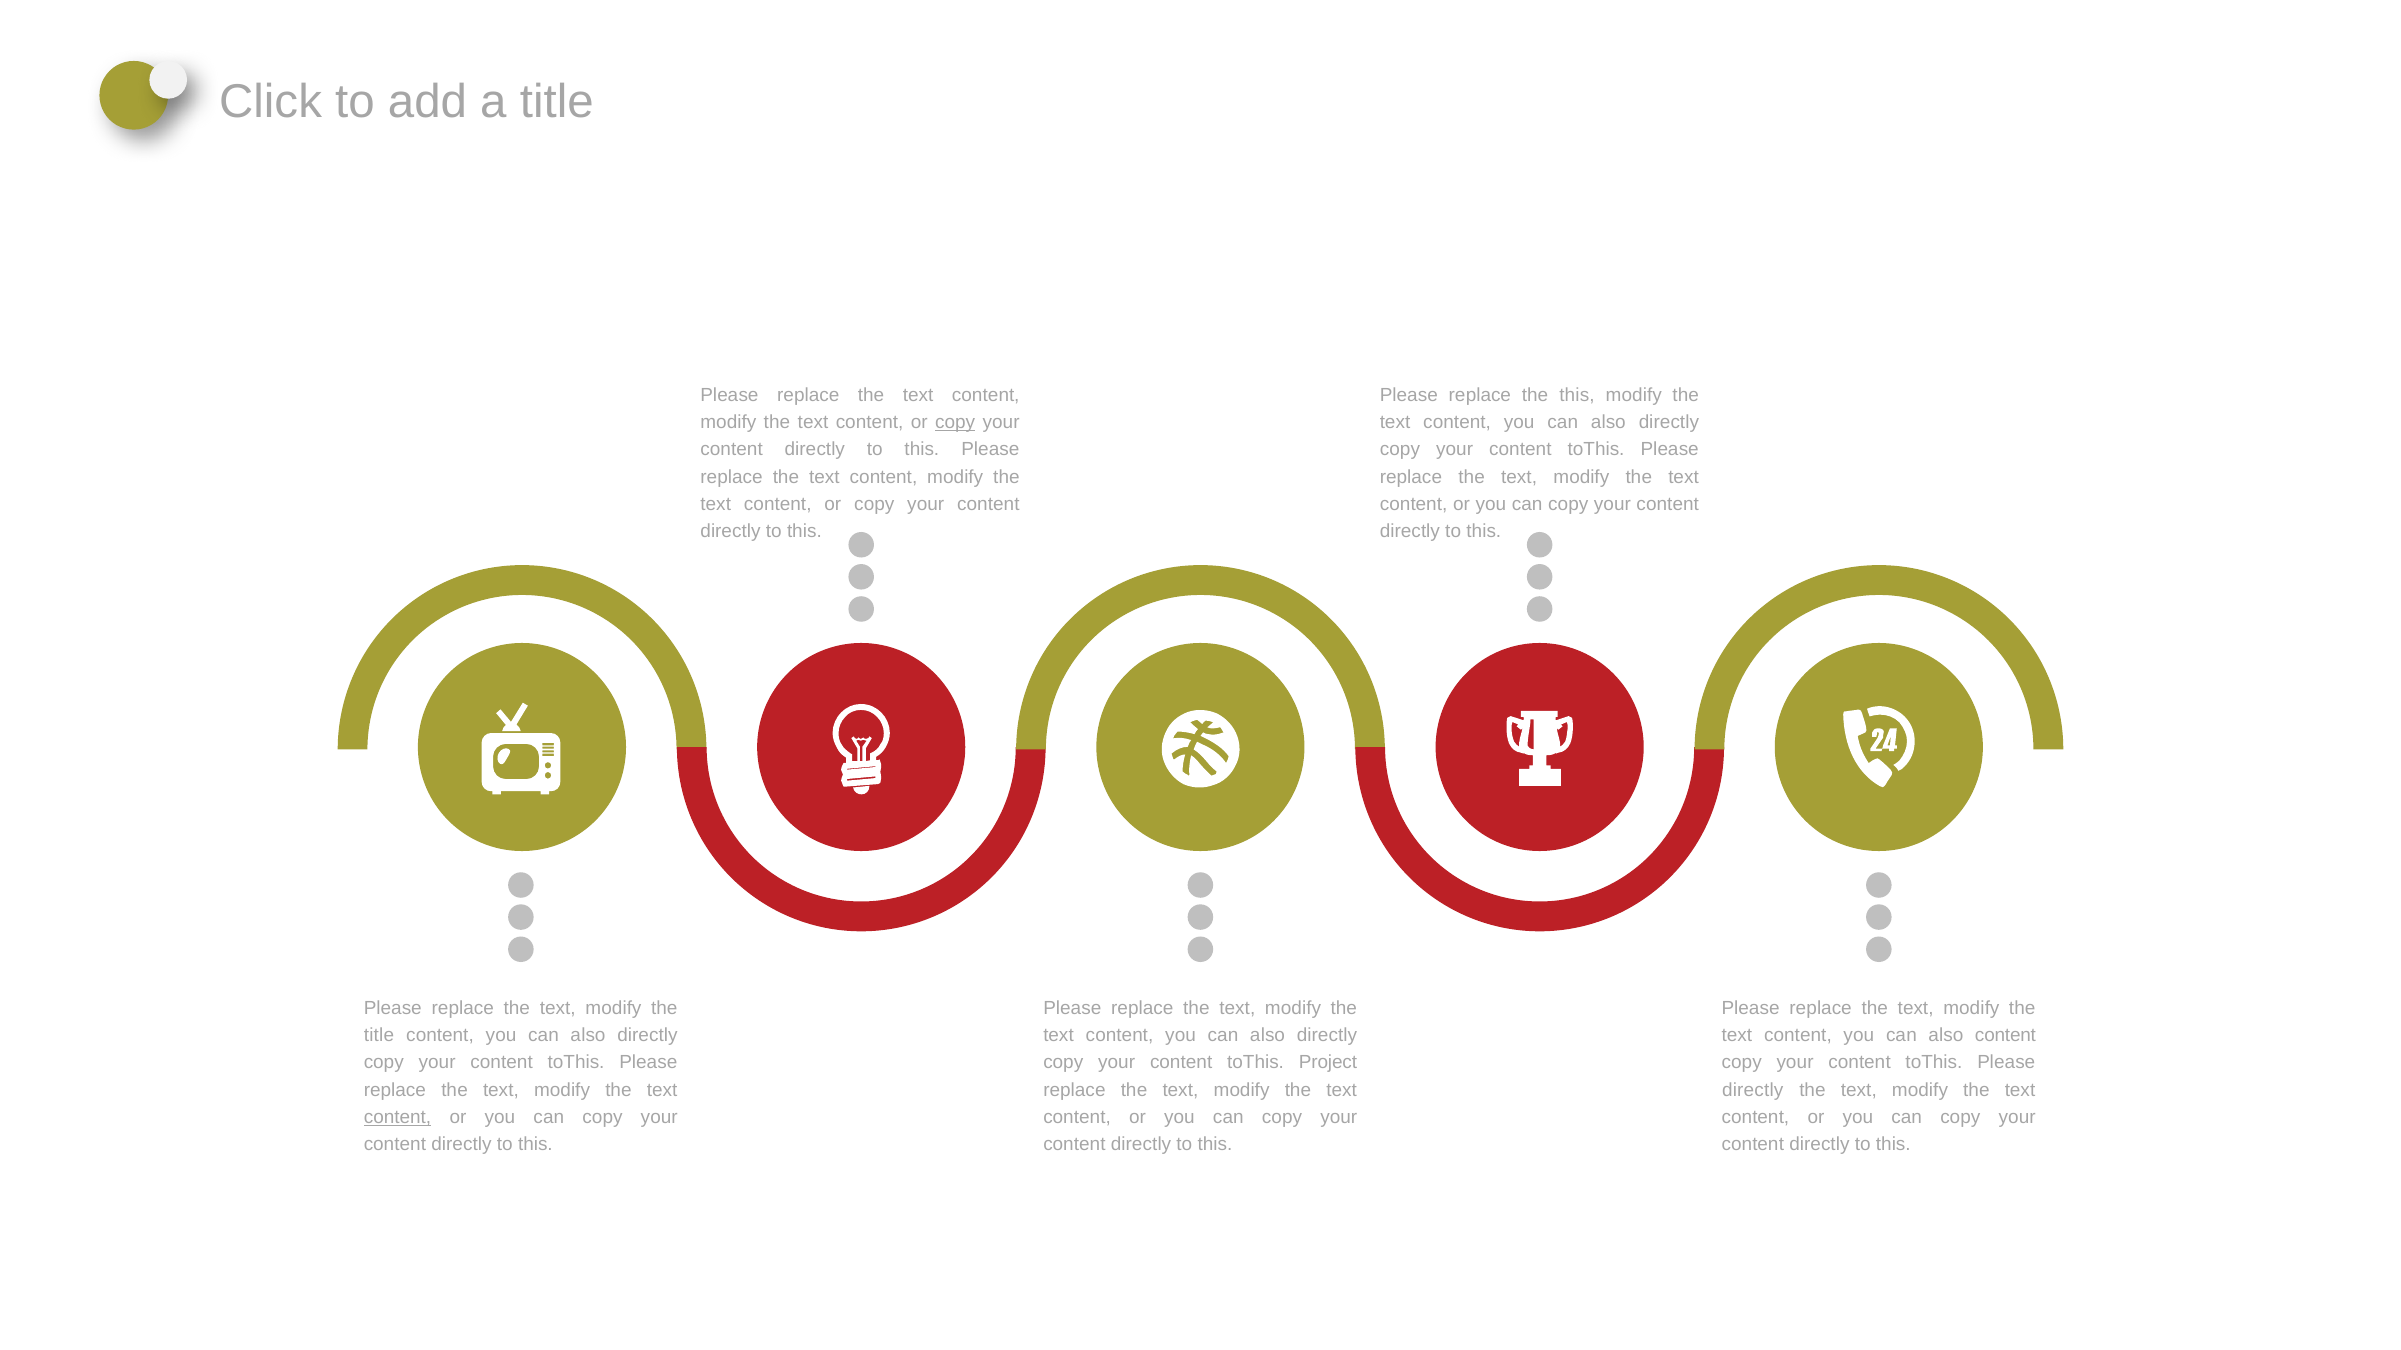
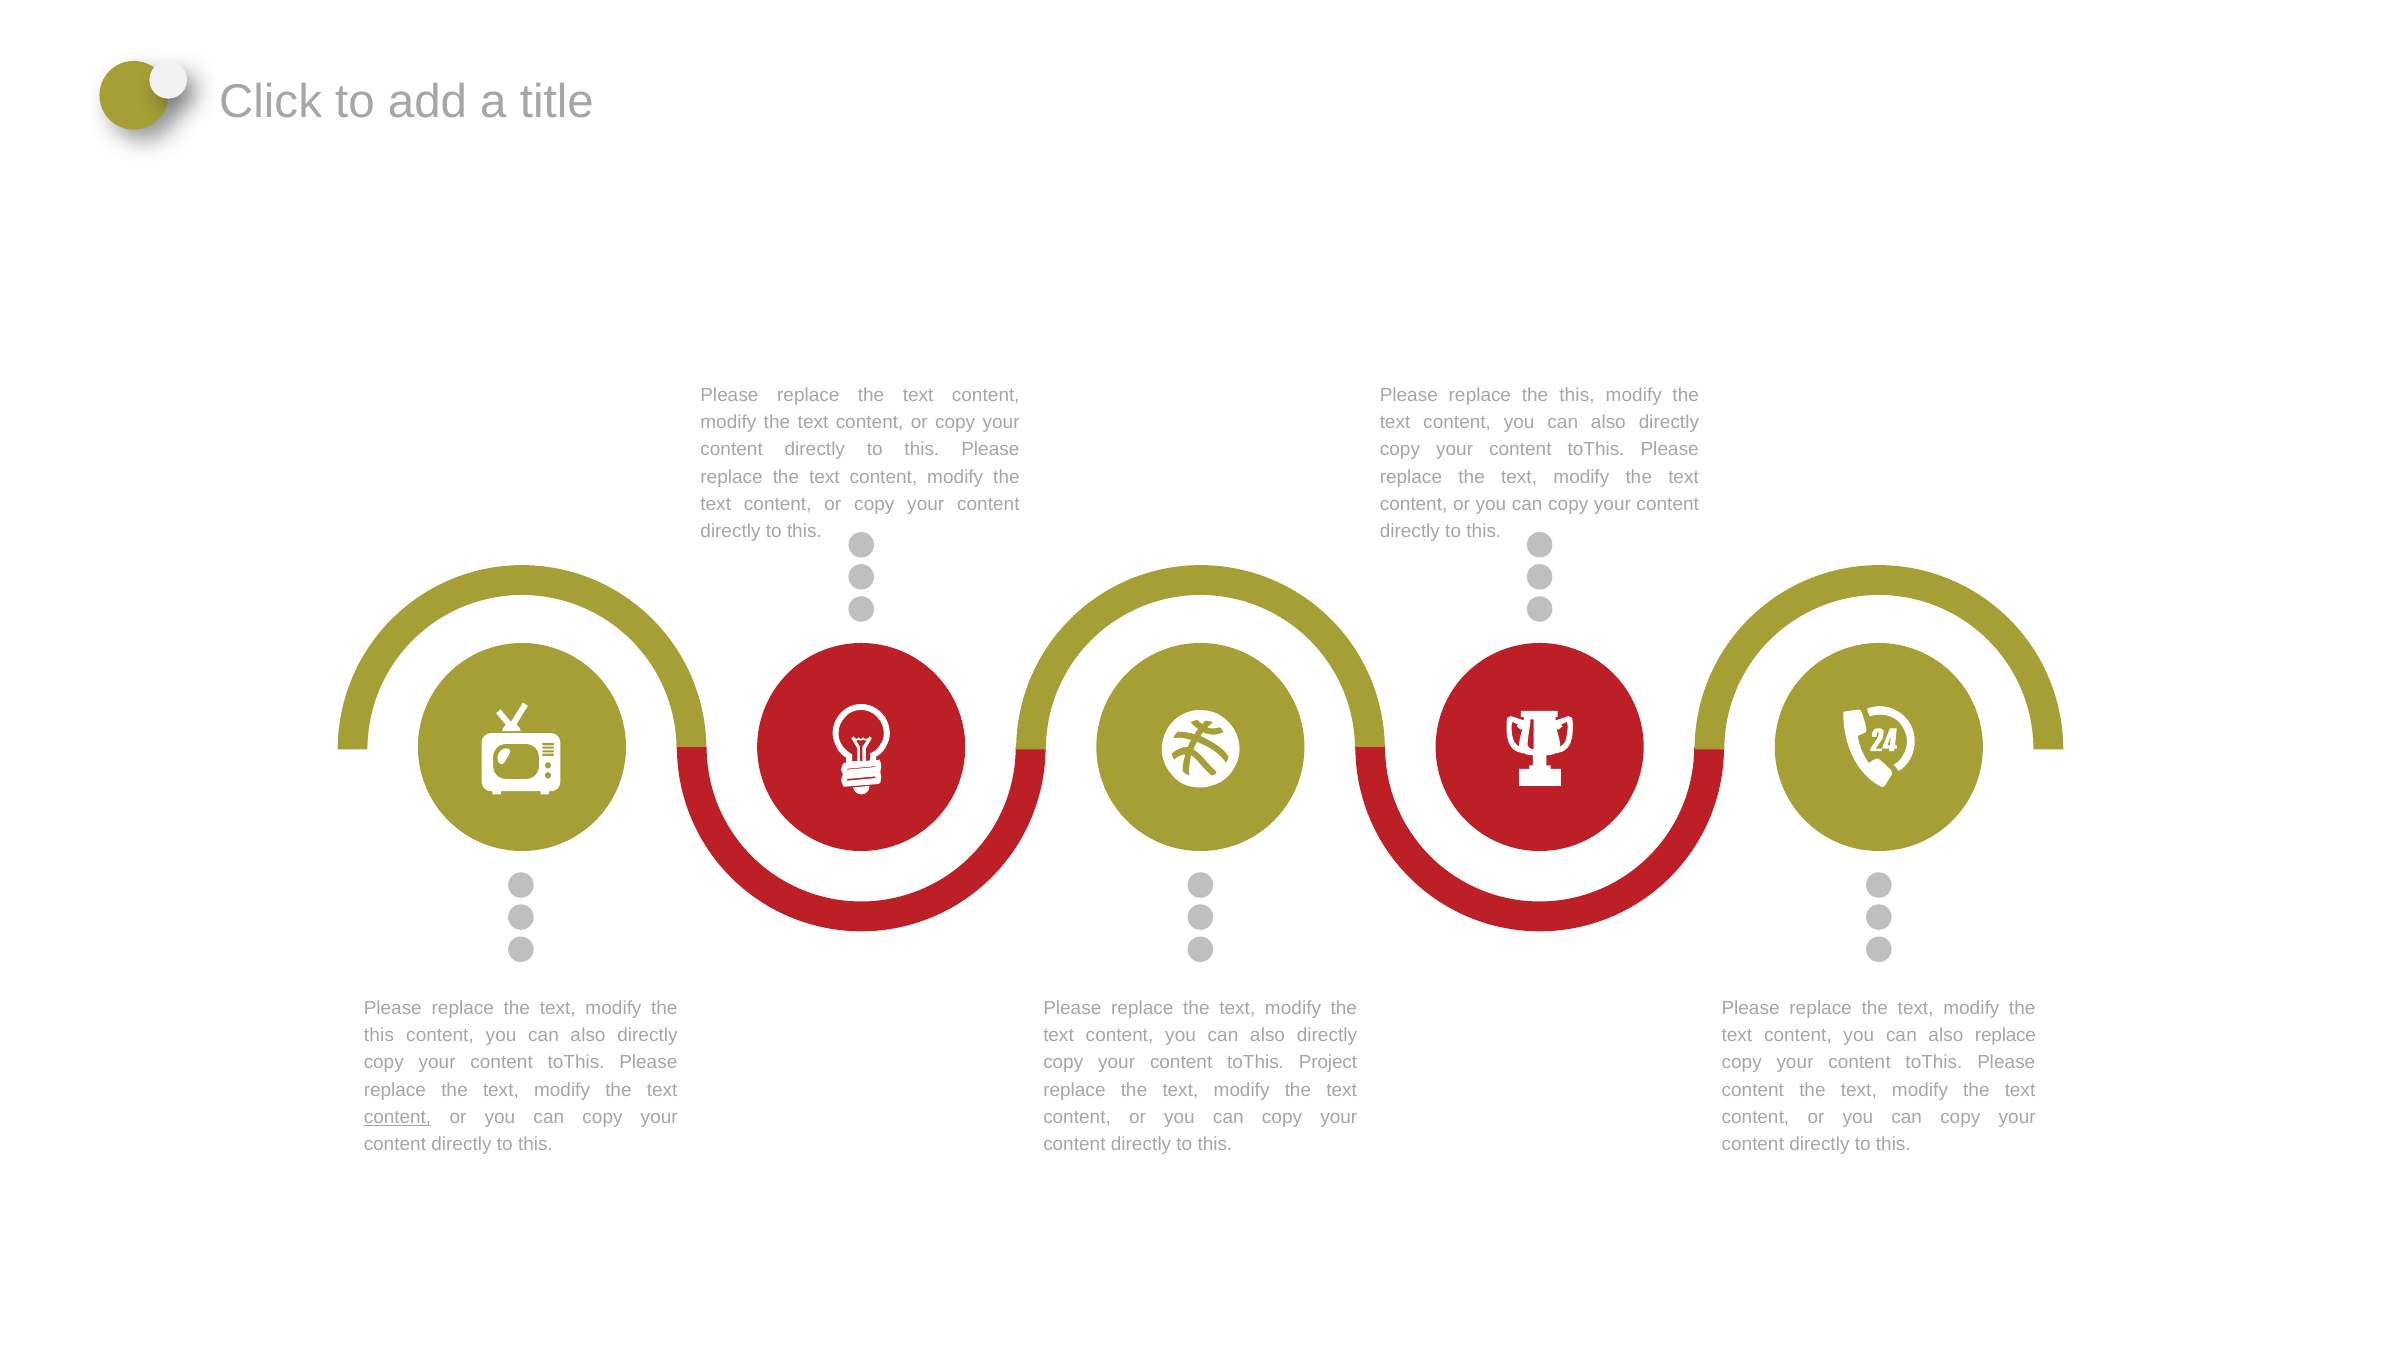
copy underline: present -> none (955, 423)
title: title -> this (379, 1036)
also content: content -> replace (2005, 1036)
directly: directly -> content (1753, 1090)
